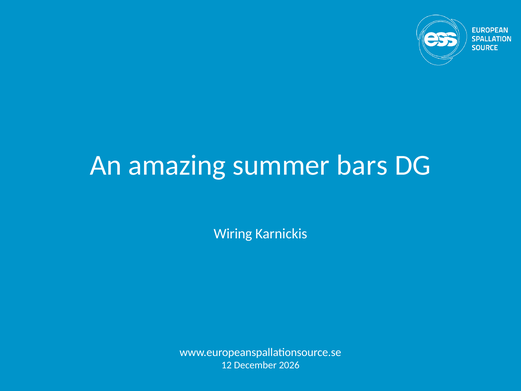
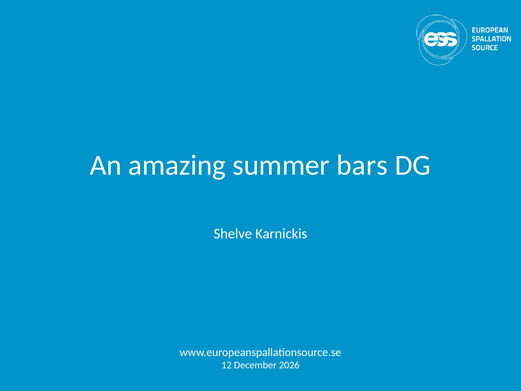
Wiring: Wiring -> Shelve (233, 234)
